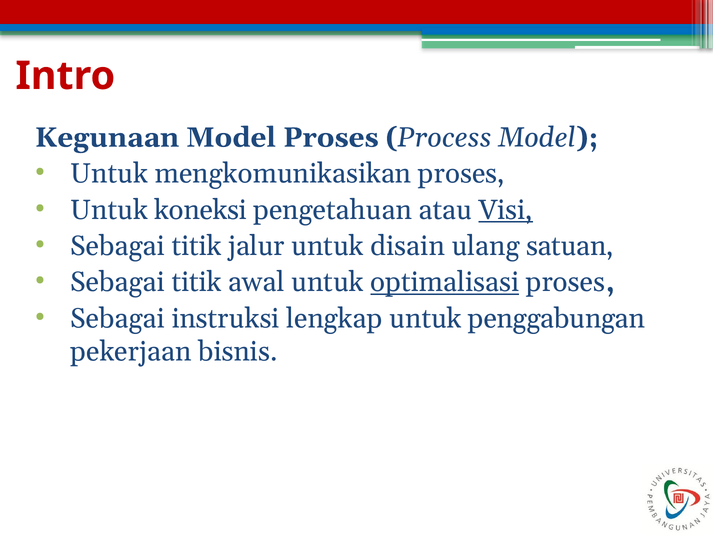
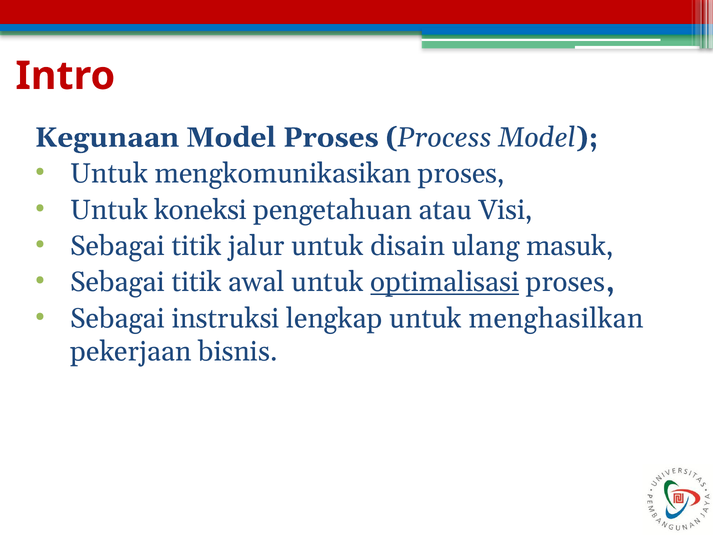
Visi underline: present -> none (506, 210)
satuan: satuan -> masuk (570, 246)
penggabungan: penggabungan -> menghasilkan (556, 318)
